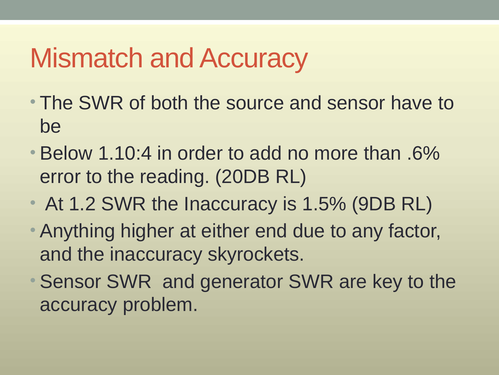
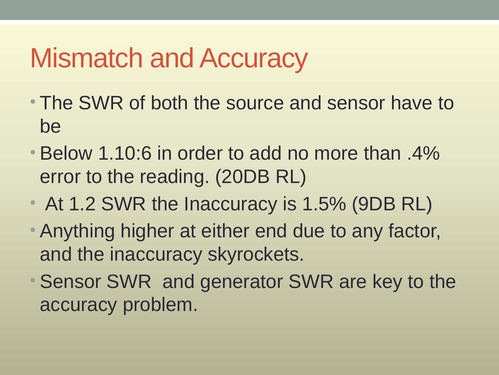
1.10:4: 1.10:4 -> 1.10:6 (125, 153)
.6%: .6% -> .4% (423, 153)
